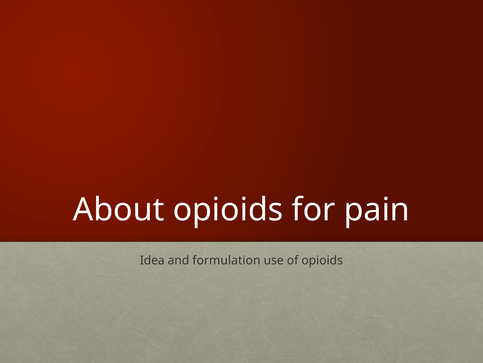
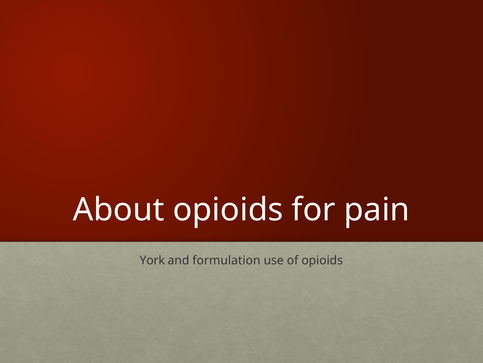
Idea: Idea -> York (152, 260)
